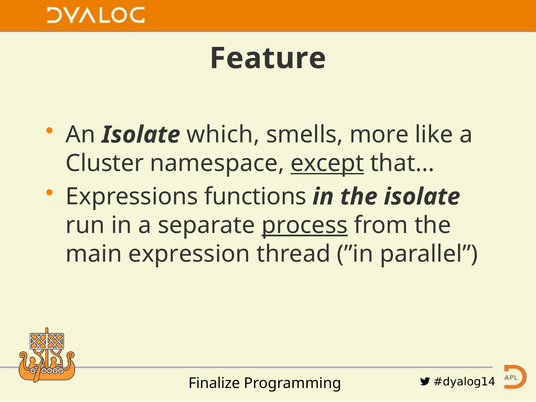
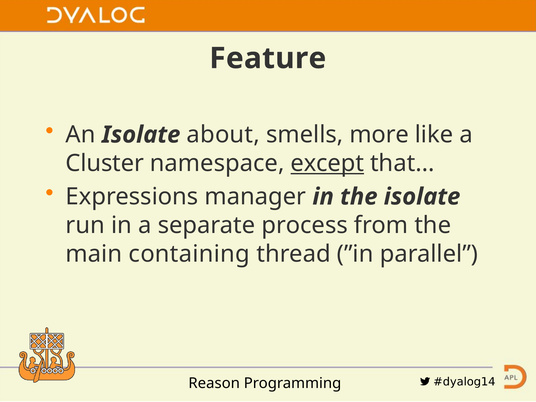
which: which -> about (223, 135)
functions: functions -> manager (255, 197)
process underline: present -> none (305, 225)
expression: expression -> containing (189, 254)
Finalize: Finalize -> Reason (214, 383)
